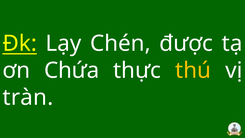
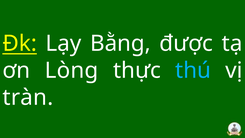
Chén: Chén -> Bằng (120, 44)
Chứa: Chứa -> Lòng (72, 70)
thú colour: yellow -> light blue (193, 70)
